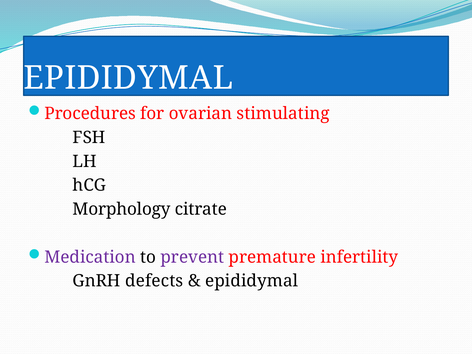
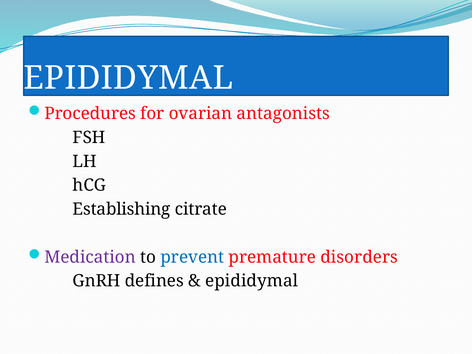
stimulating: stimulating -> antagonists (283, 114)
Morphology: Morphology -> Establishing (122, 209)
prevent colour: purple -> blue (192, 257)
infertility: infertility -> disorders (359, 257)
defects: defects -> defines (154, 281)
